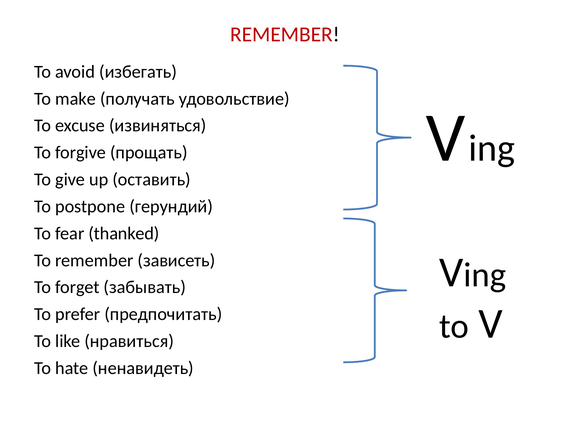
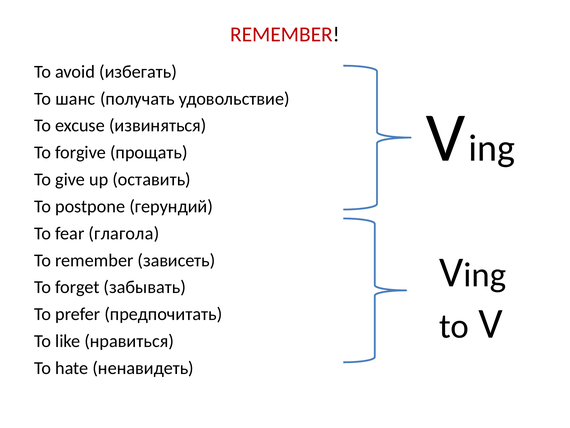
make: make -> шанс (75, 99)
thanked: thanked -> глагола (124, 233)
